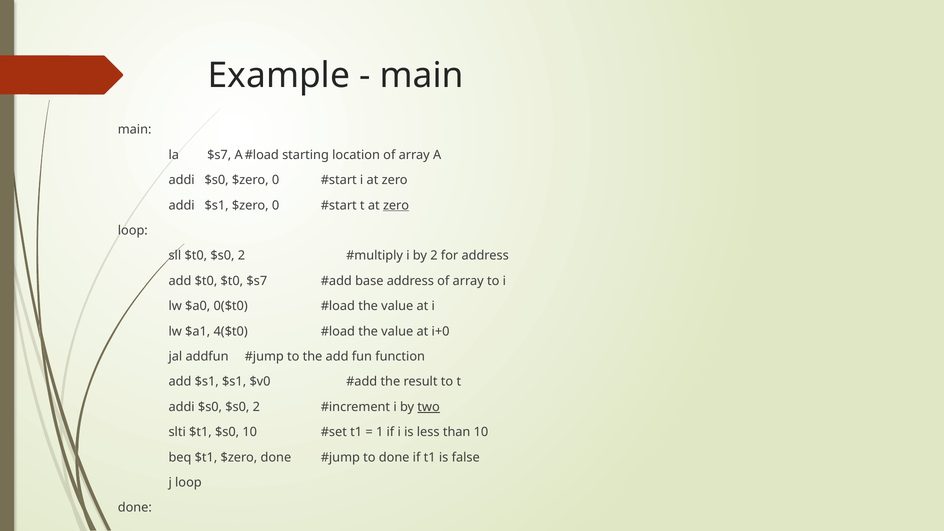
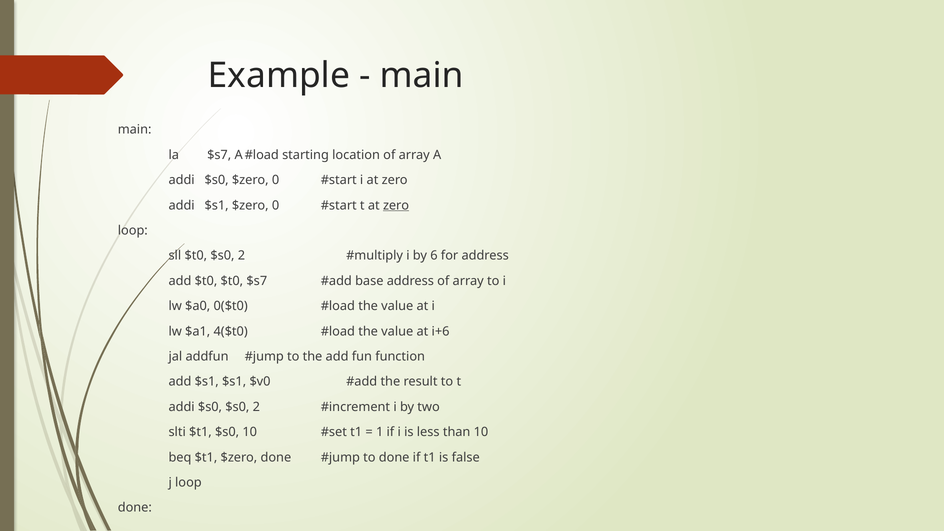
by 2: 2 -> 6 (434, 256)
i+0: i+0 -> i+6 (441, 331)
two underline: present -> none (429, 407)
